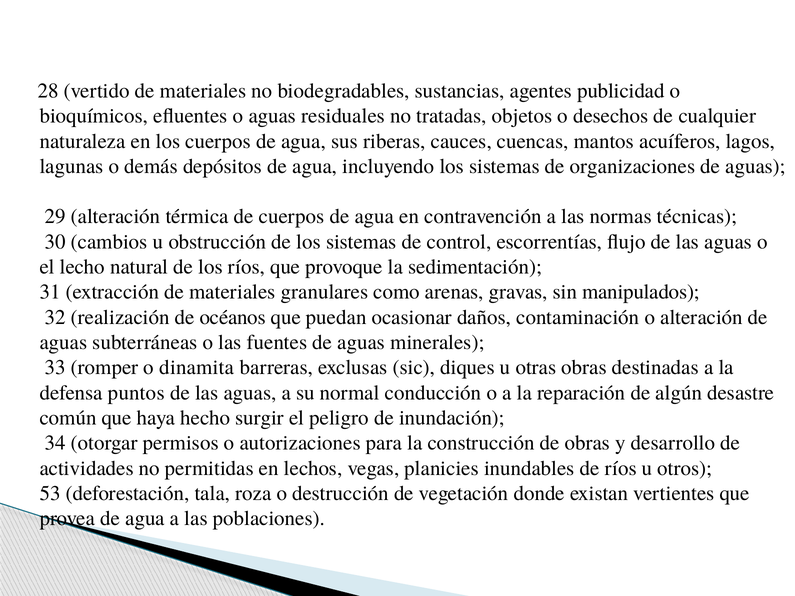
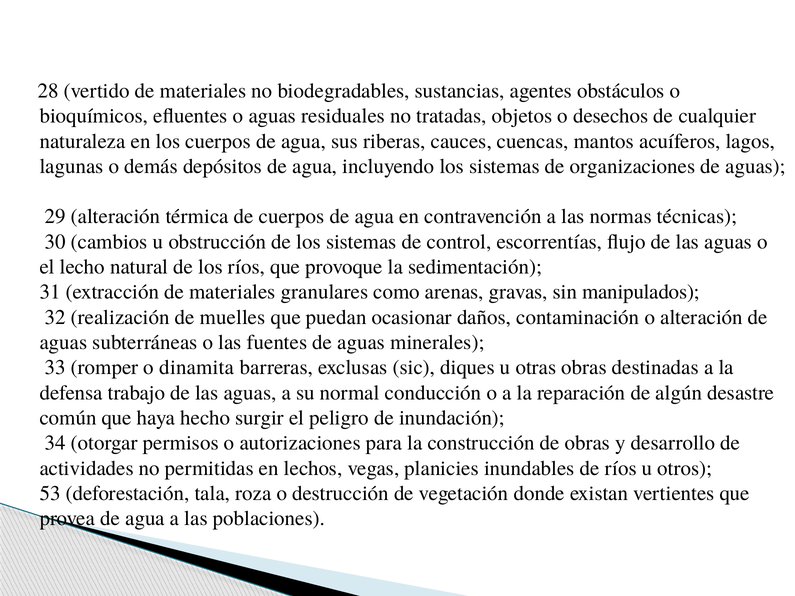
publicidad: publicidad -> obstáculos (621, 91)
océanos: océanos -> muelles (233, 317)
puntos: puntos -> trabajo (137, 393)
